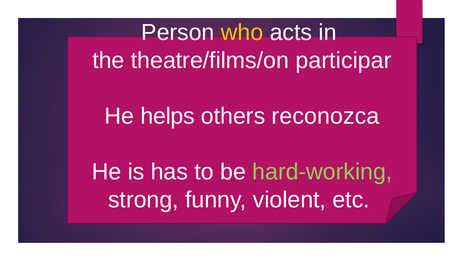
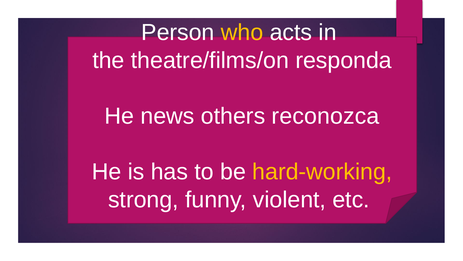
participar: participar -> responda (344, 60)
helps: helps -> news (168, 116)
hard-working colour: light green -> yellow (322, 171)
